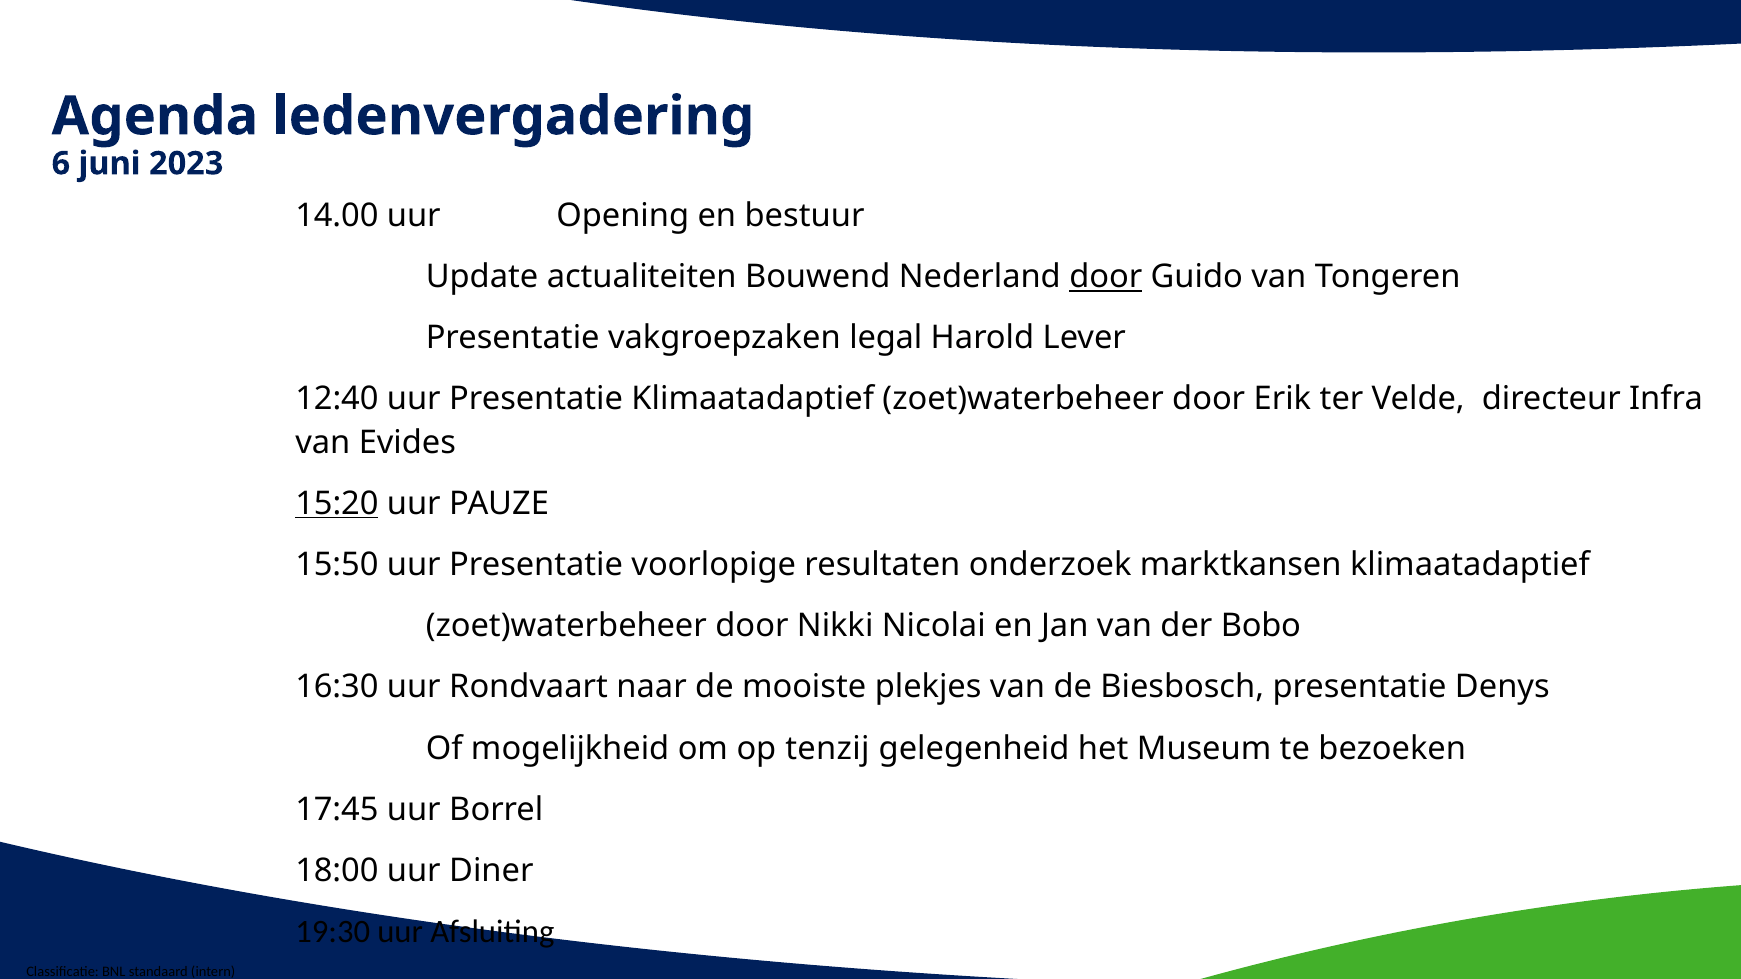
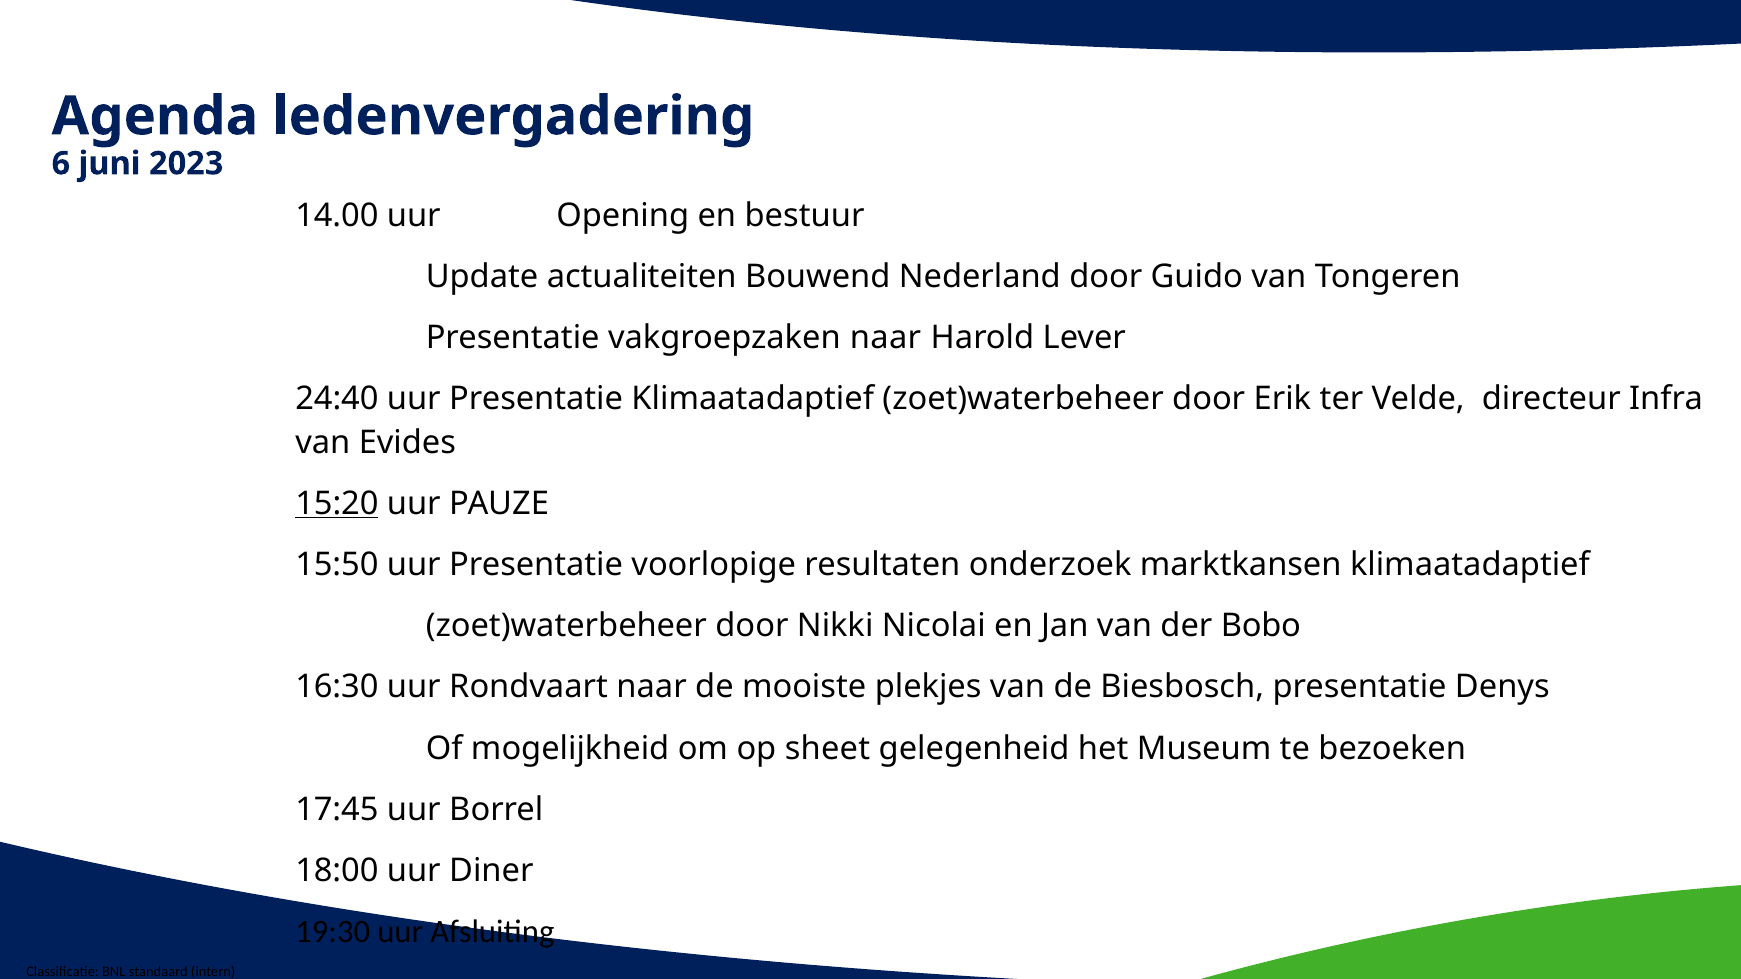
door underline: present -> none (1106, 277)
vakgroepzaken legal: legal -> naar (886, 338)
12:40: 12:40 -> 24:40 (337, 399)
tenzij: tenzij -> sheet (827, 749)
